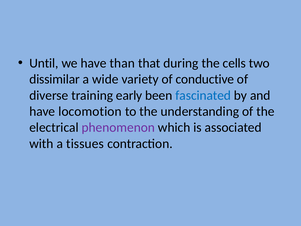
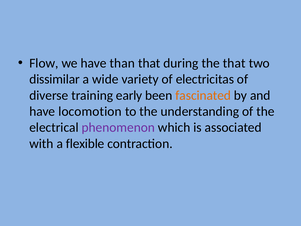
Until: Until -> Flow (44, 63)
the cells: cells -> that (234, 63)
conductive: conductive -> electricitas (205, 79)
fascinated colour: blue -> orange (203, 95)
tissues: tissues -> flexible (85, 143)
